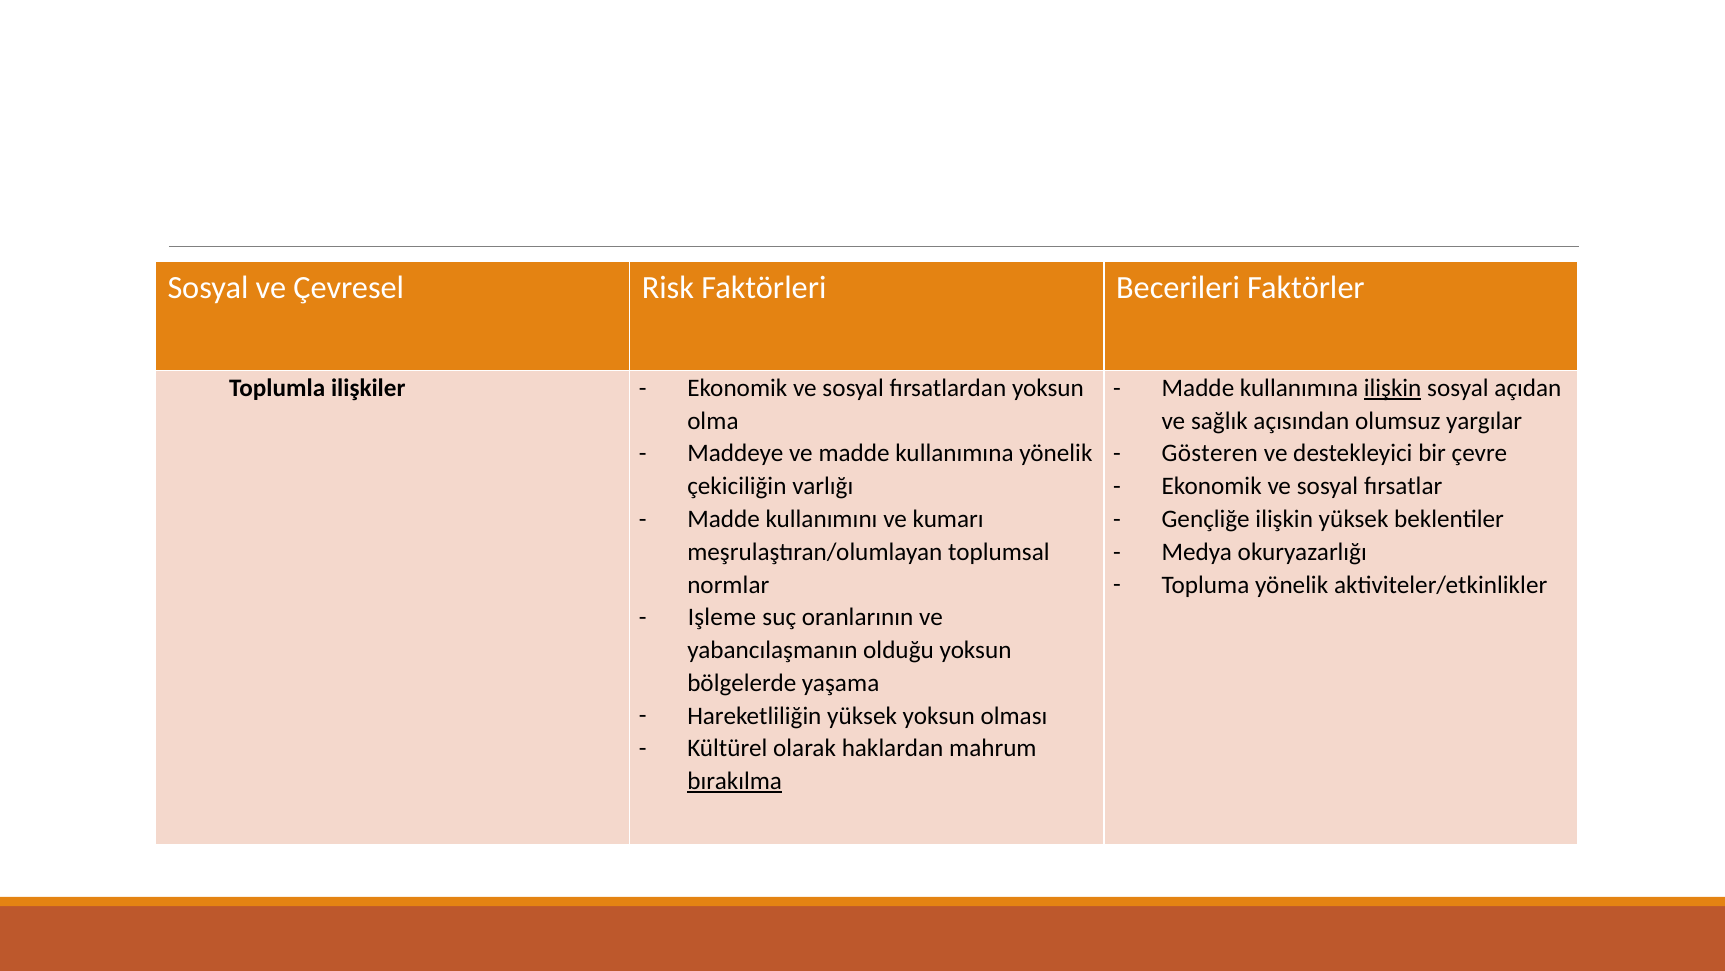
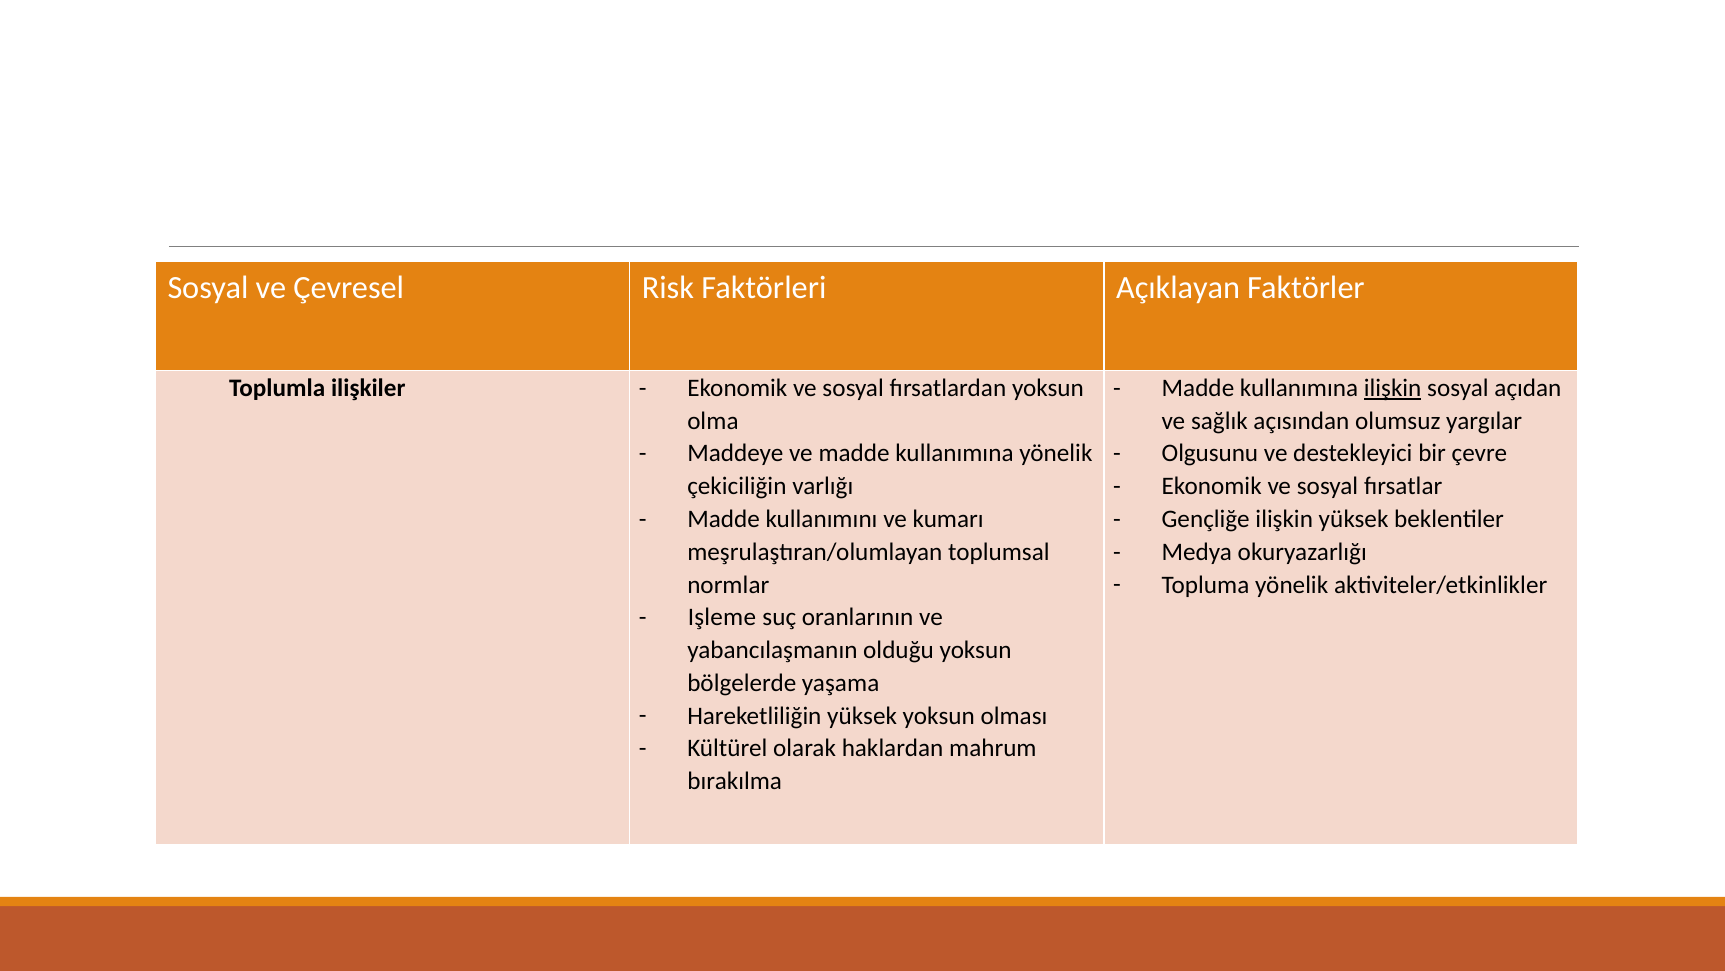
Becerileri: Becerileri -> Açıklayan (1178, 288)
Gösteren: Gösteren -> Olgusunu (1210, 453)
bırakılma underline: present -> none (735, 781)
